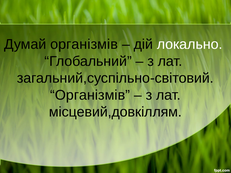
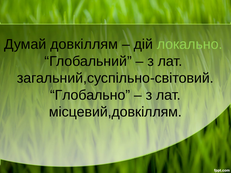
Думай організмів: організмів -> довкіллям (84, 44)
локально colour: white -> light green (190, 44)
Організмів: Організмів -> Глобально (90, 95)
